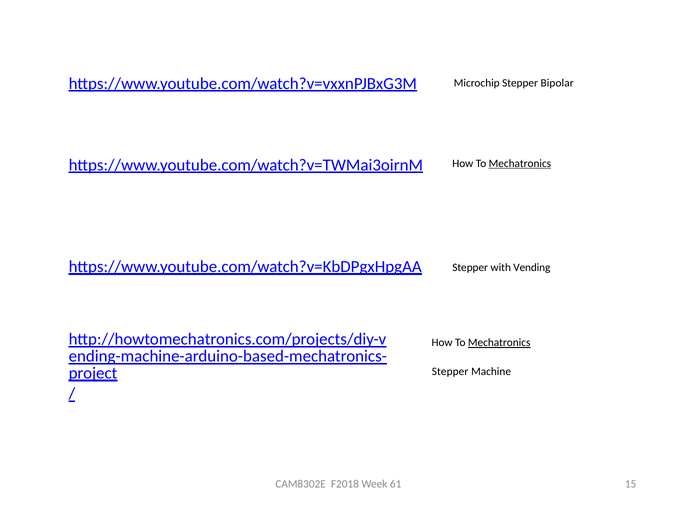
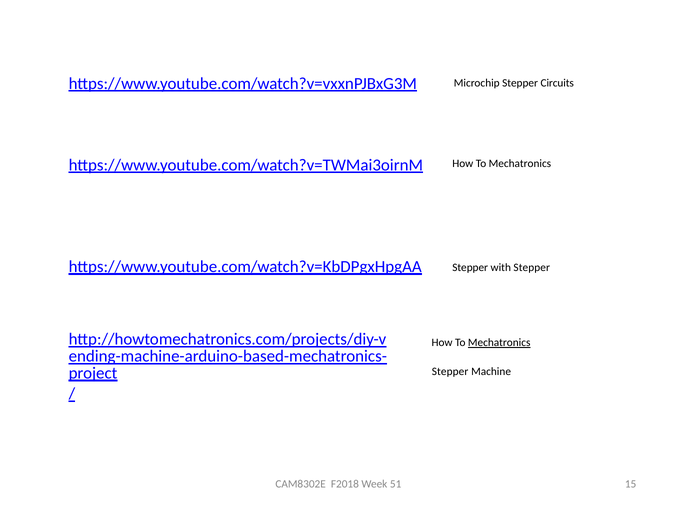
Bipolar: Bipolar -> Circuits (557, 83)
Mechatronics underline: present -> none (520, 164)
with Vending: Vending -> Stepper (532, 268)
61: 61 -> 51 (396, 485)
